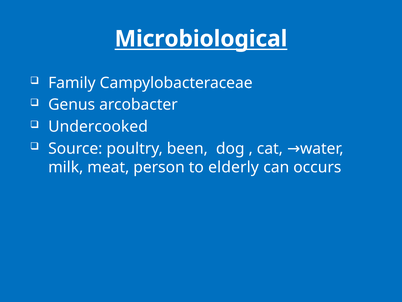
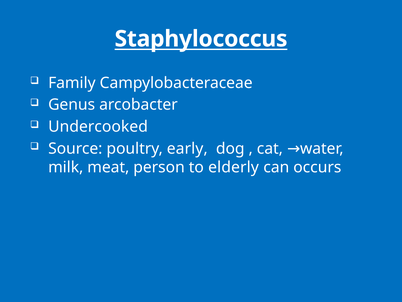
Microbiological: Microbiological -> Staphylococcus (201, 39)
been: been -> early (187, 148)
